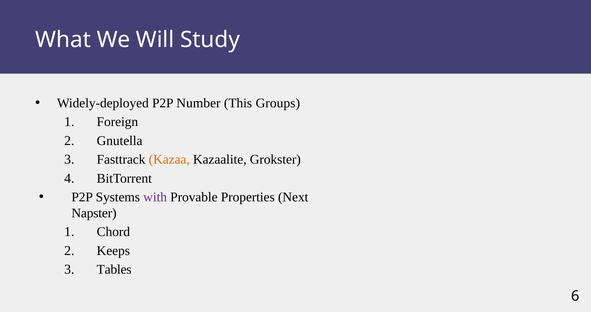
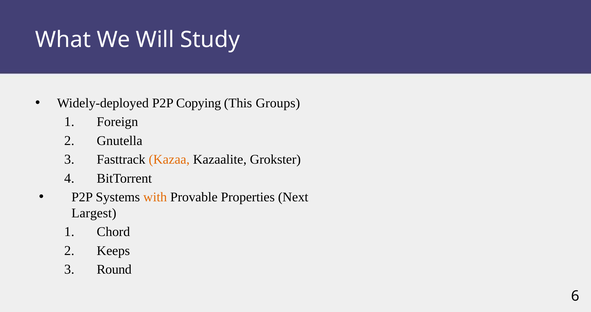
Number: Number -> Copying (199, 103)
with colour: purple -> orange (155, 197)
Napster: Napster -> Largest (94, 213)
Tables: Tables -> Round (114, 270)
